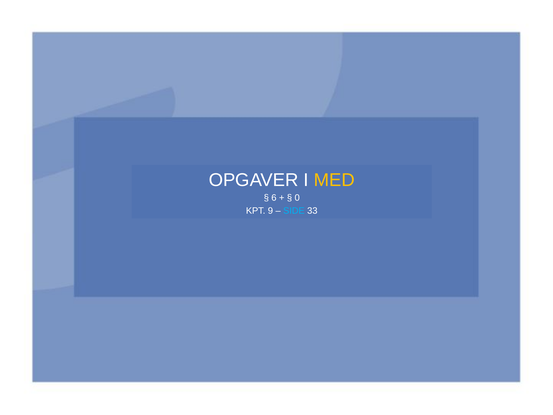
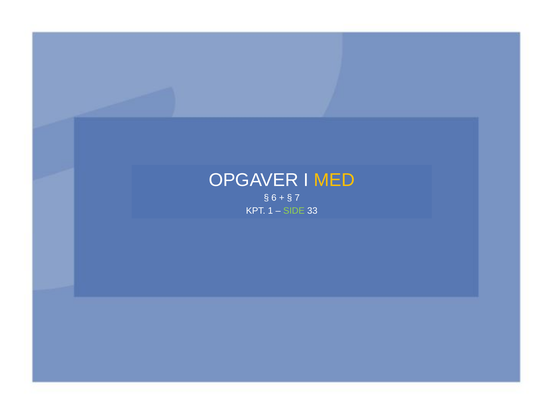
0: 0 -> 7 (297, 198)
9: 9 -> 1 (270, 211)
SIDE colour: light blue -> light green (294, 211)
